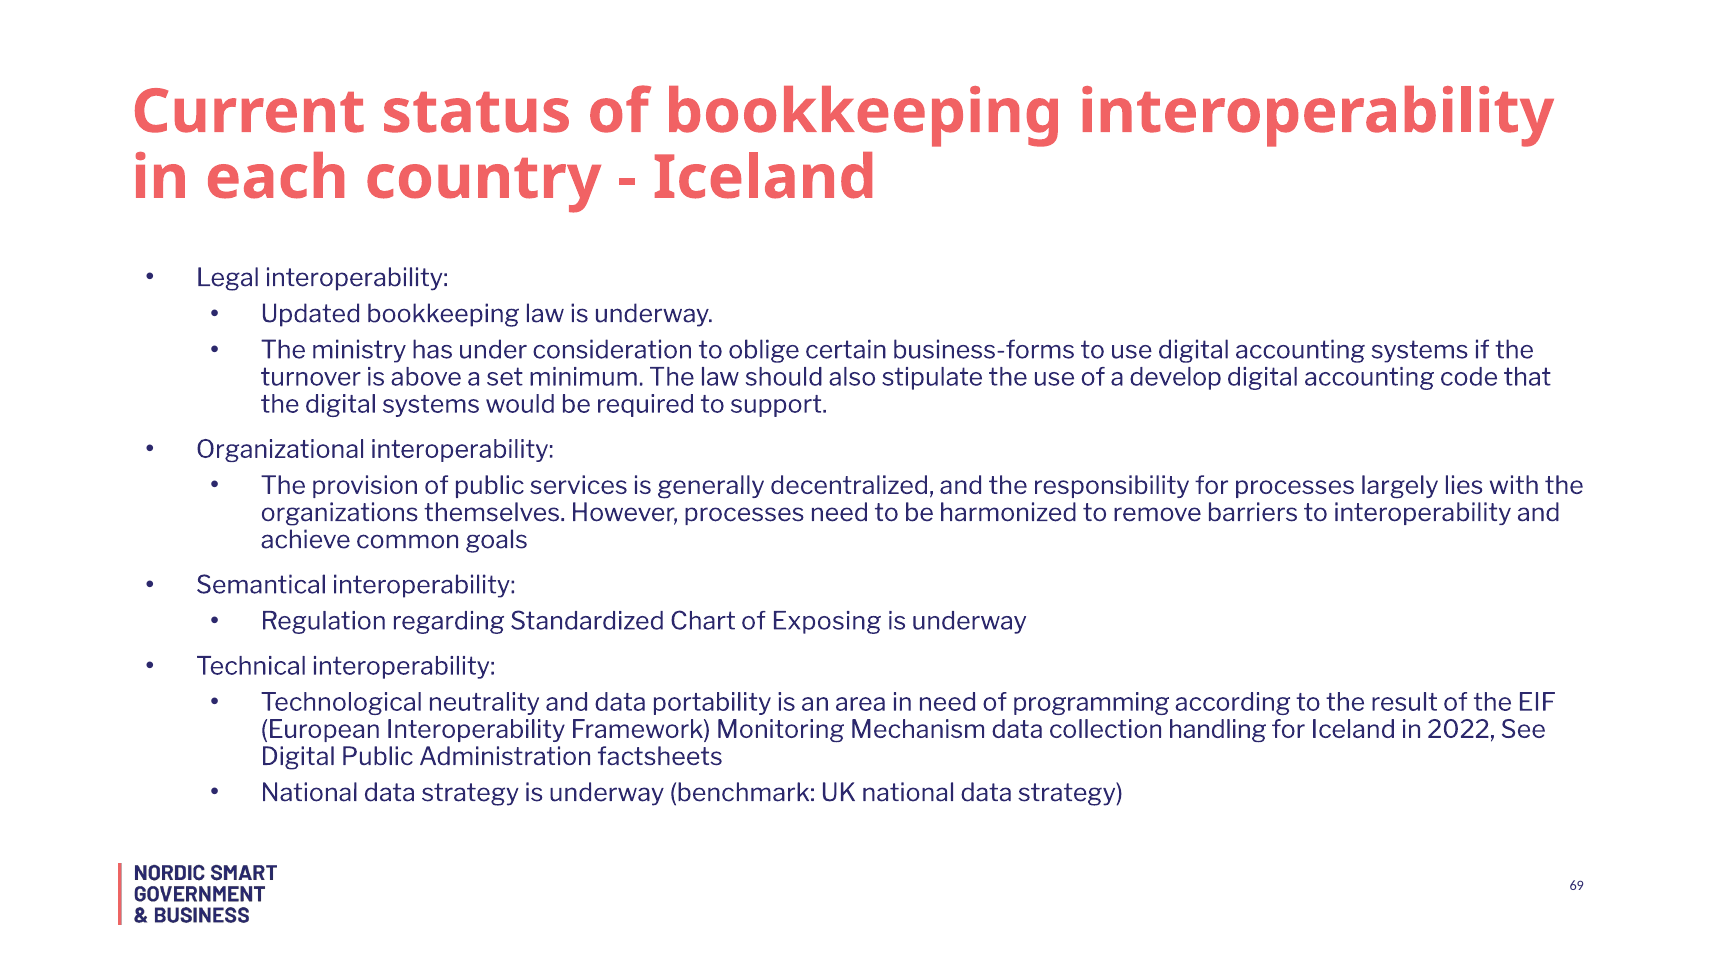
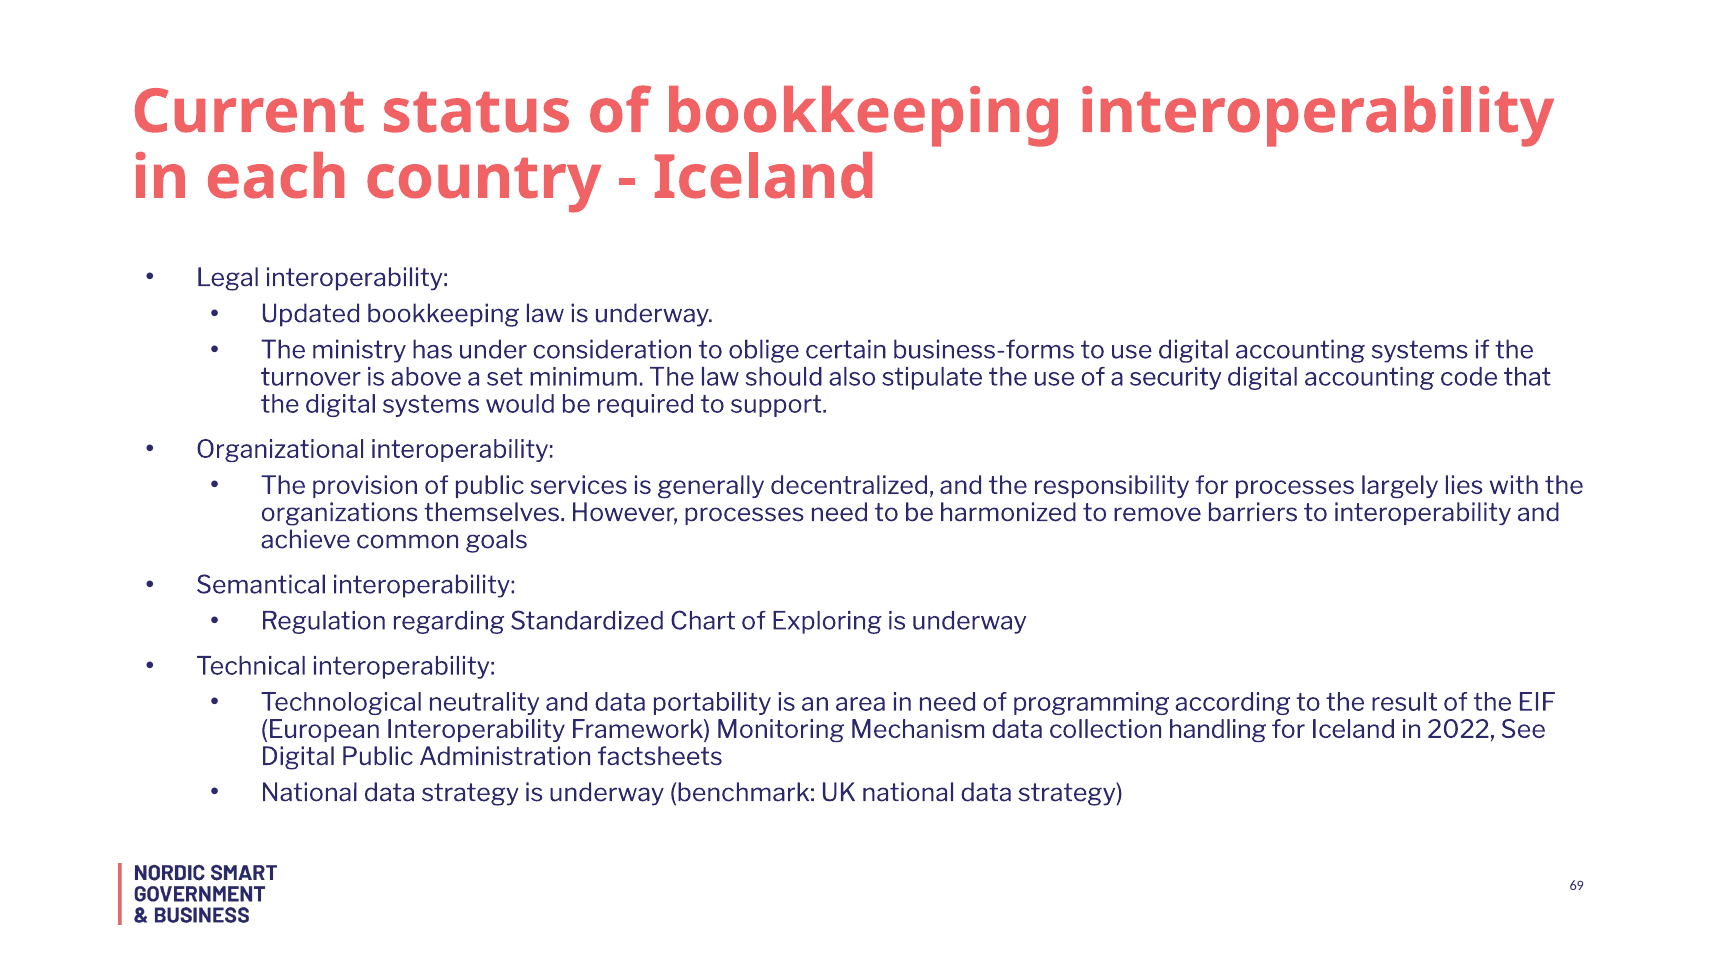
develop: develop -> security (1176, 377)
Exposing: Exposing -> Exploring (827, 621)
